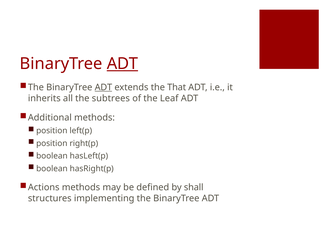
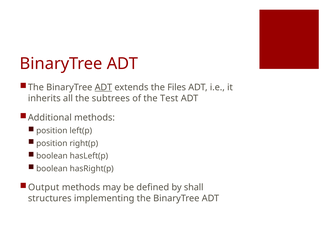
ADT underline: present -> none (122, 64)
That: That -> Files (177, 87)
Leaf: Leaf -> Test (169, 98)
Actions: Actions -> Output (44, 187)
